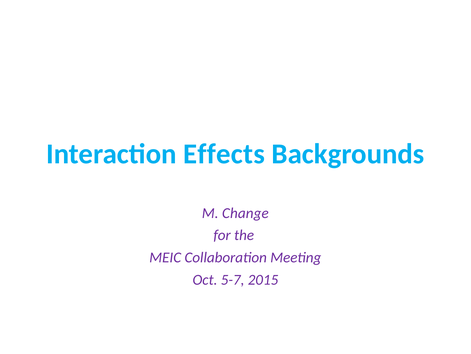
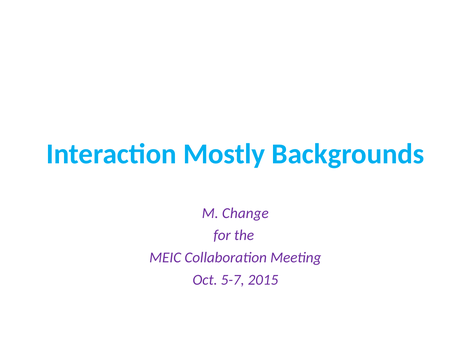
Effects: Effects -> Mostly (224, 154)
